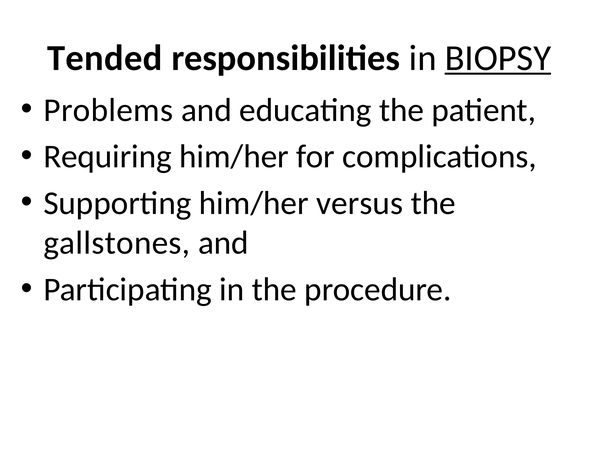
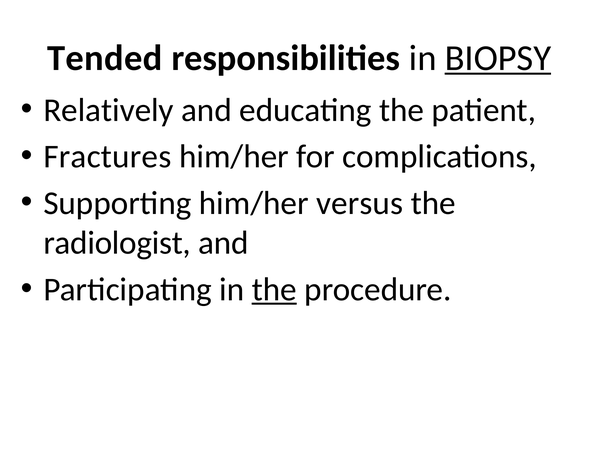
Problems: Problems -> Relatively (109, 110)
Requiring: Requiring -> Fractures (107, 156)
gallstones: gallstones -> radiologist (117, 243)
the underline: none -> present (274, 289)
